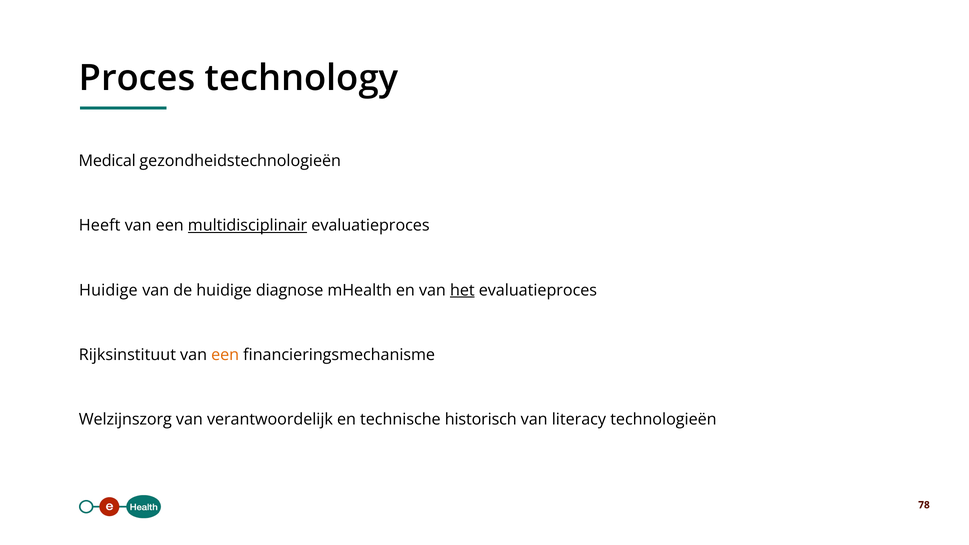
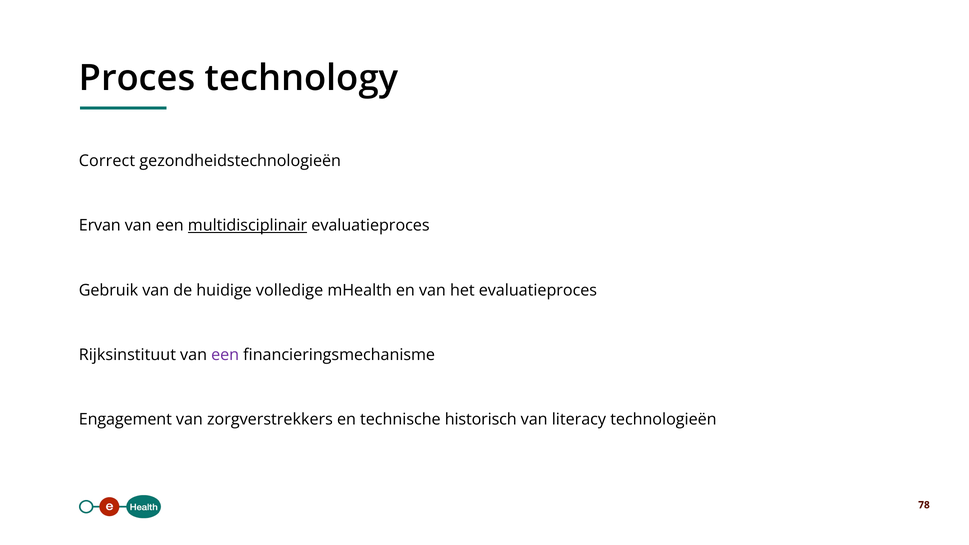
Medical: Medical -> Correct (107, 161)
Heeft: Heeft -> Ervan (100, 226)
Huidige: Huidige -> Gebruik (108, 290)
diagnose: diagnose -> volledige (290, 290)
het underline: present -> none (462, 290)
een colour: orange -> purple (225, 355)
Welzijnszorg: Welzijnszorg -> Engagement (125, 419)
verantwoordelijk: verantwoordelijk -> zorgverstrekkers (270, 419)
